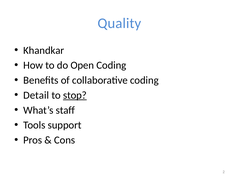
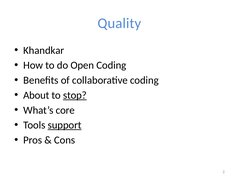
Detail: Detail -> About (36, 95)
staff: staff -> core (65, 110)
support underline: none -> present (65, 125)
